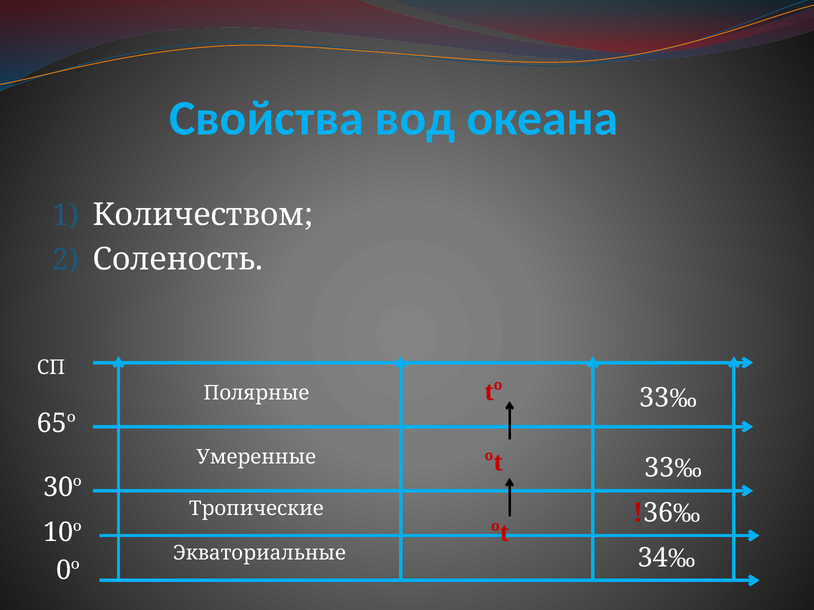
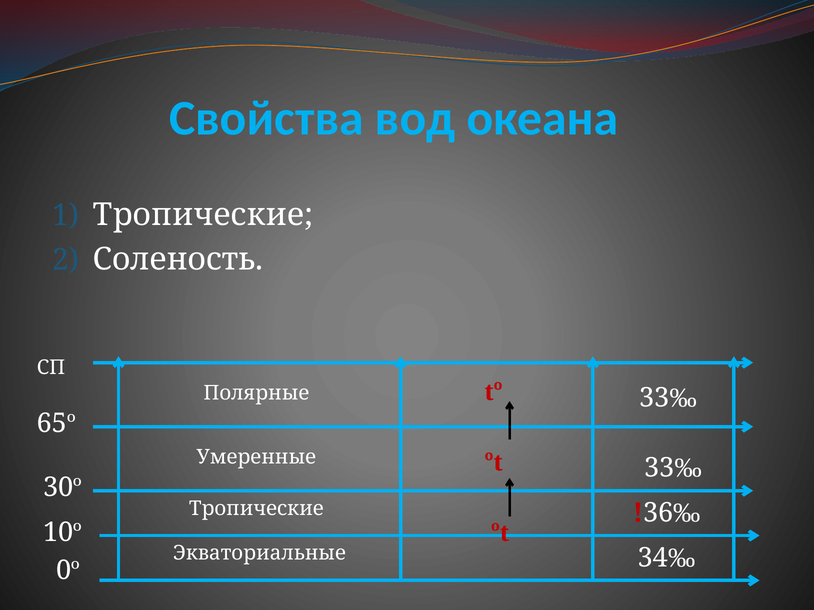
Количеством: Количеством -> Тропические (203, 215)
